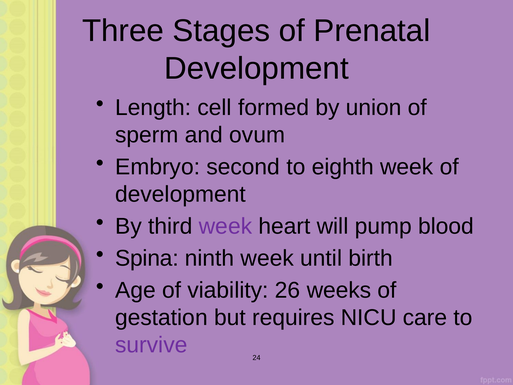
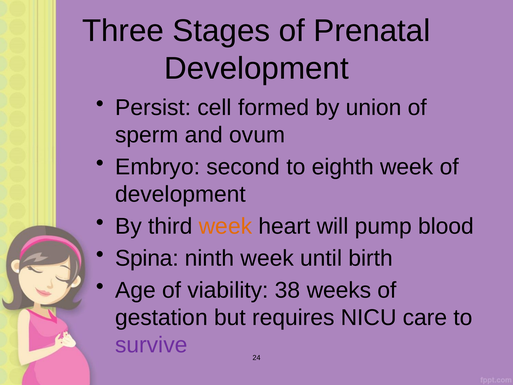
Length: Length -> Persist (153, 108)
week colour: purple -> orange (225, 226)
26: 26 -> 38 (288, 290)
